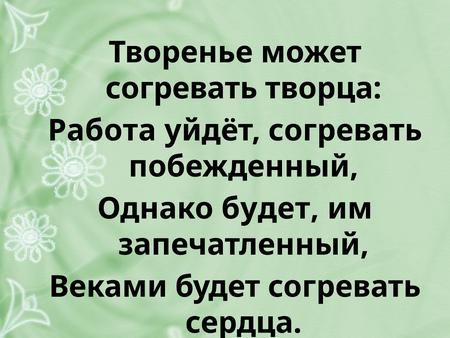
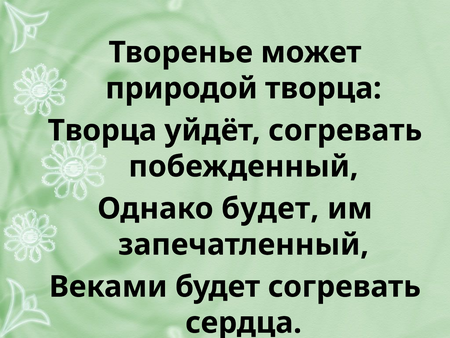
согревать: согревать -> природой (181, 88)
Работа: Работа -> Творца (102, 130)
